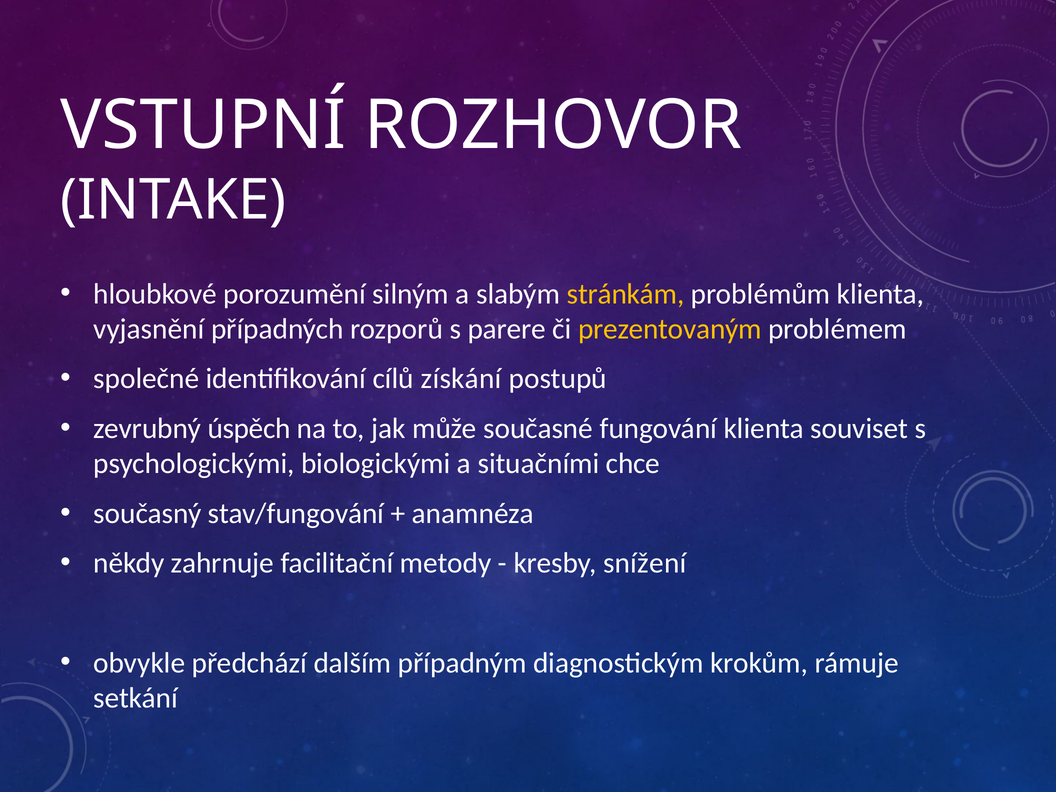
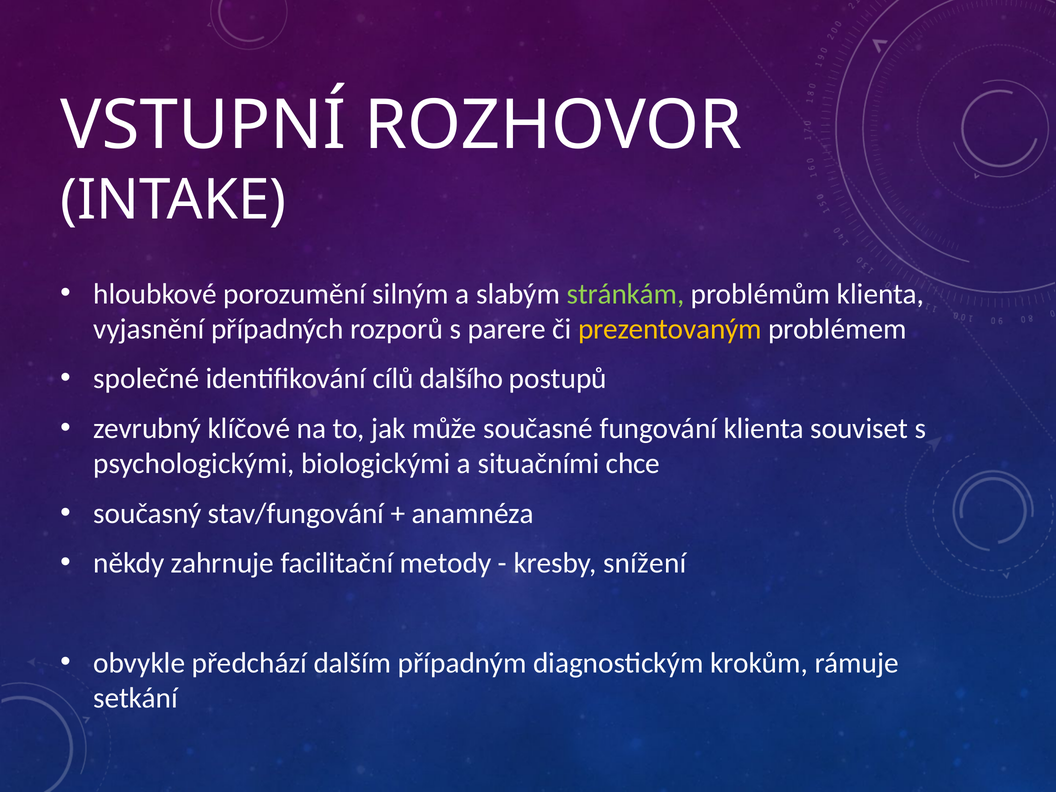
stránkám colour: yellow -> light green (626, 294)
získání: získání -> dalšího (461, 379)
úspěch: úspěch -> klíčové (249, 429)
